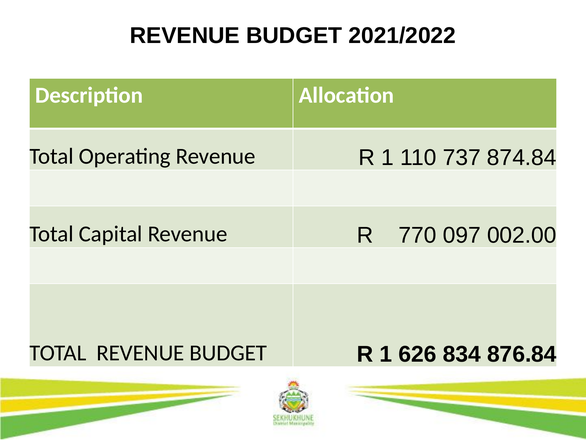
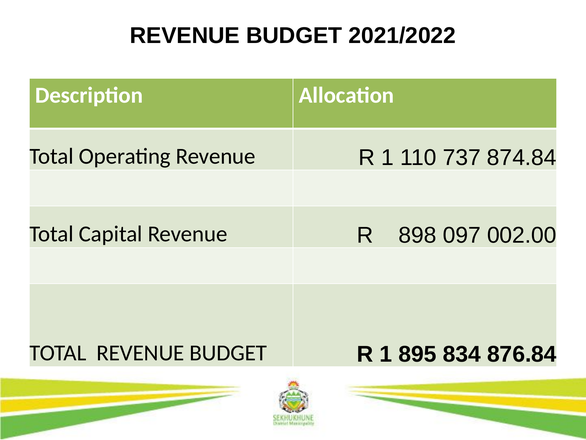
770: 770 -> 898 (418, 235)
626: 626 -> 895 (418, 354)
